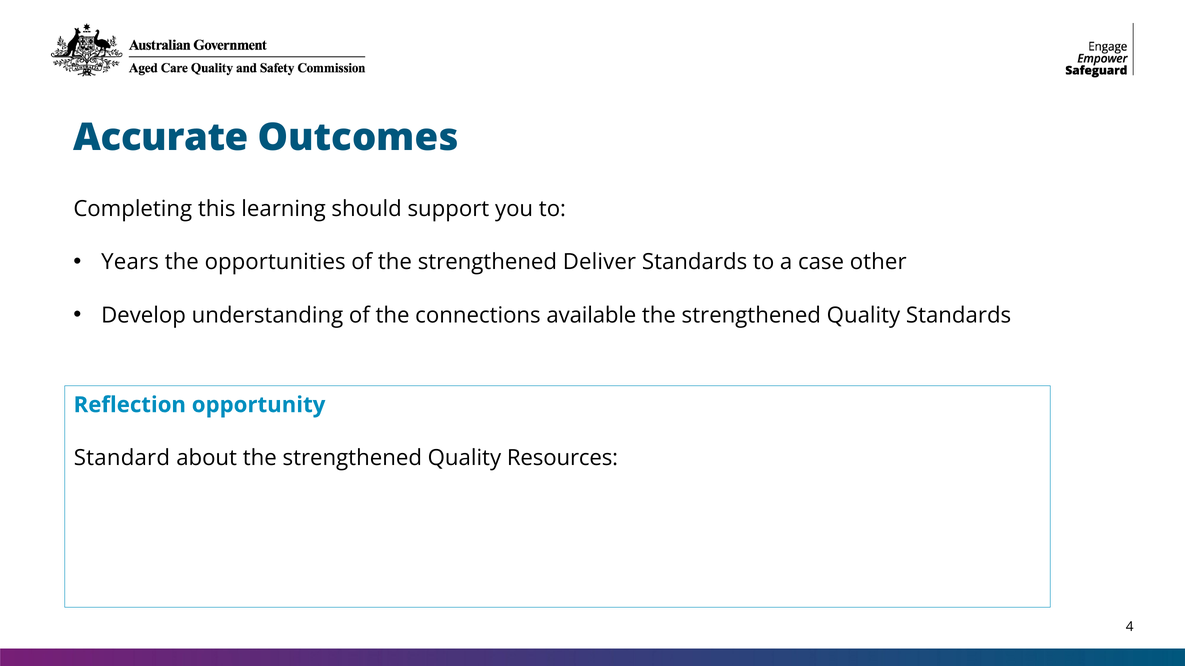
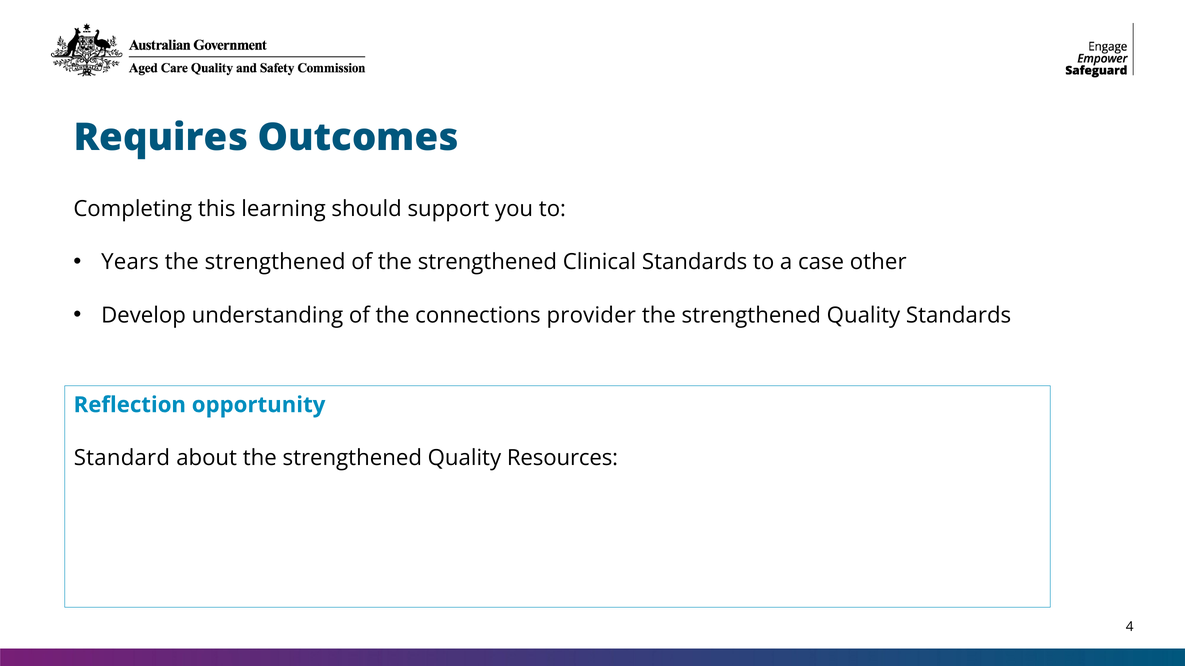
Accurate: Accurate -> Requires (161, 138)
opportunities: opportunities -> strengthened (275, 262)
Deliver: Deliver -> Clinical (599, 262)
available: available -> provider (591, 316)
